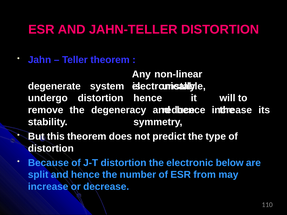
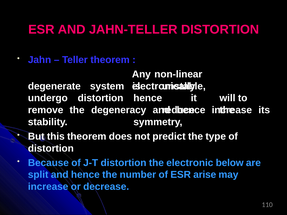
from: from -> arise (205, 175)
